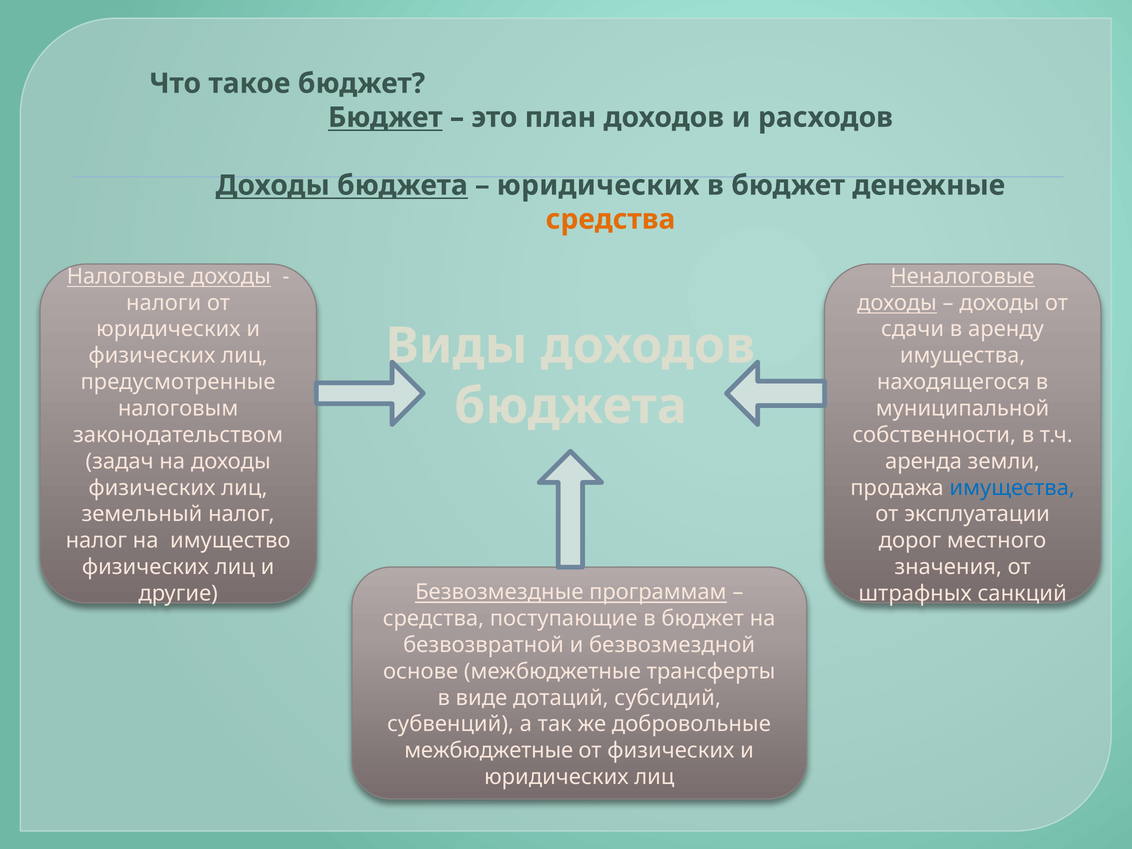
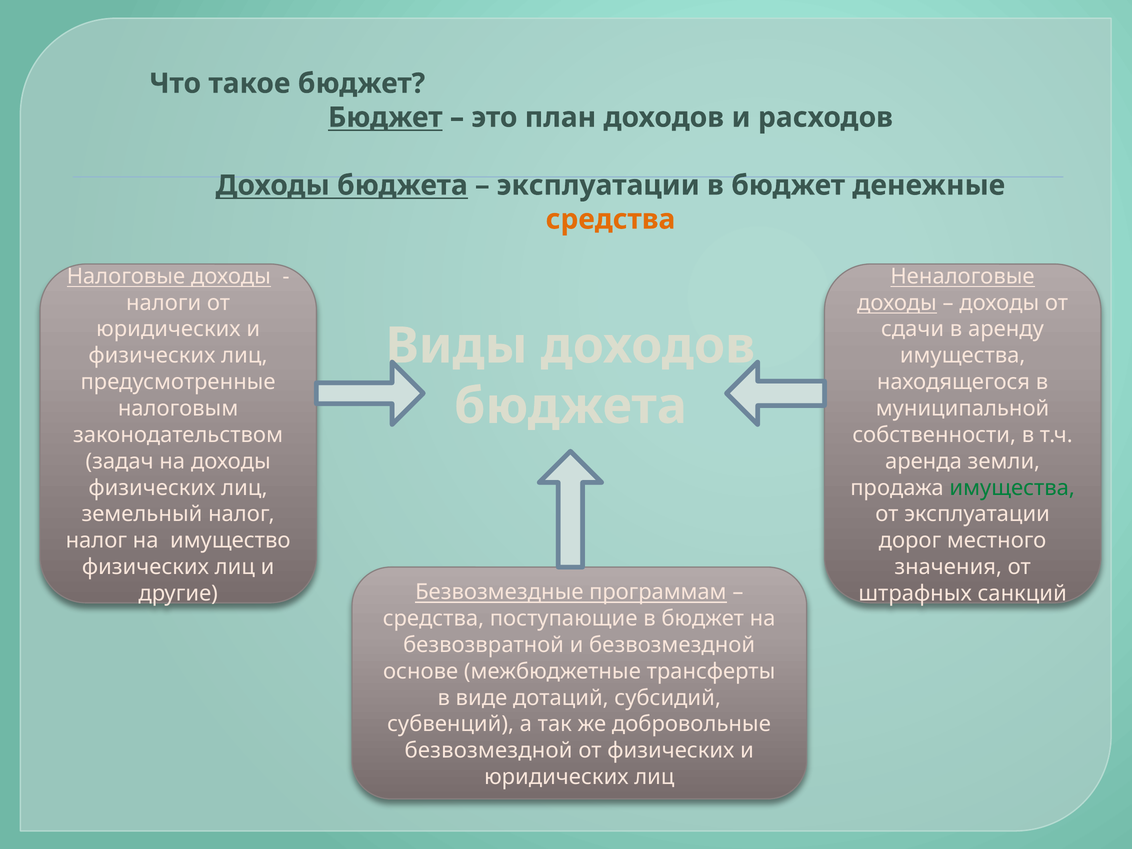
юридических: юридических -> эксплуатации (598, 185)
имущества colour: blue -> green (1012, 488)
межбюджетные: межбюджетные -> безвозмездной (489, 751)
